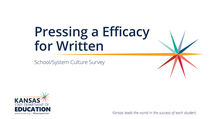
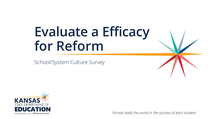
Pressing: Pressing -> Evaluate (61, 32)
Written: Written -> Reform (80, 46)
